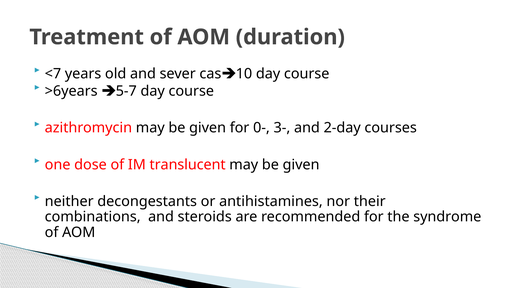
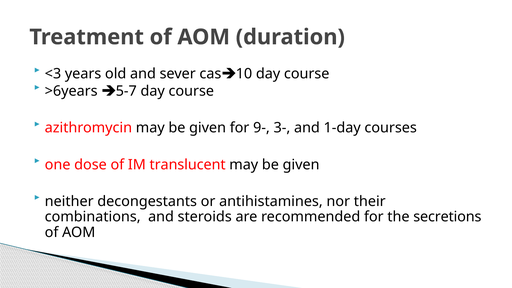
<7: <7 -> <3 (53, 74)
0-: 0- -> 9- (261, 128)
2-day: 2-day -> 1-day (342, 128)
syndrome: syndrome -> secretions (447, 217)
